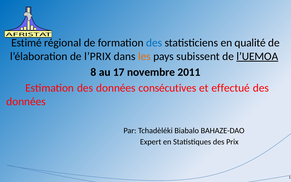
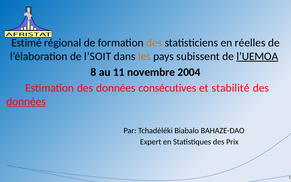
des colour: blue -> orange (154, 43)
qualité: qualité -> réelles (250, 43)
l’PRIX: l’PRIX -> l’SOIT (98, 56)
17: 17 -> 11 (119, 72)
2011: 2011 -> 2004 (189, 72)
effectué: effectué -> stabilité (231, 88)
données underline: none -> present (26, 102)
